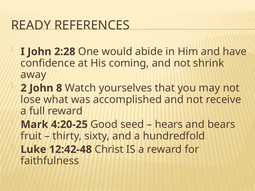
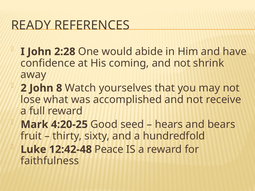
Christ: Christ -> Peace (109, 150)
